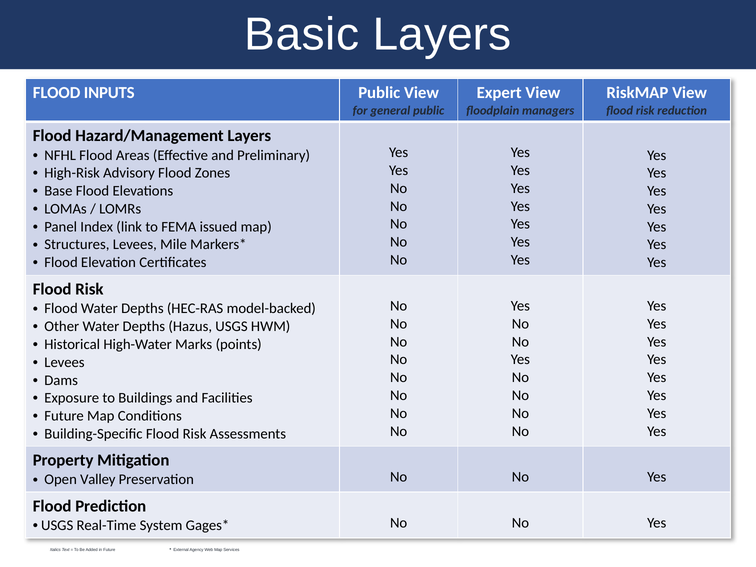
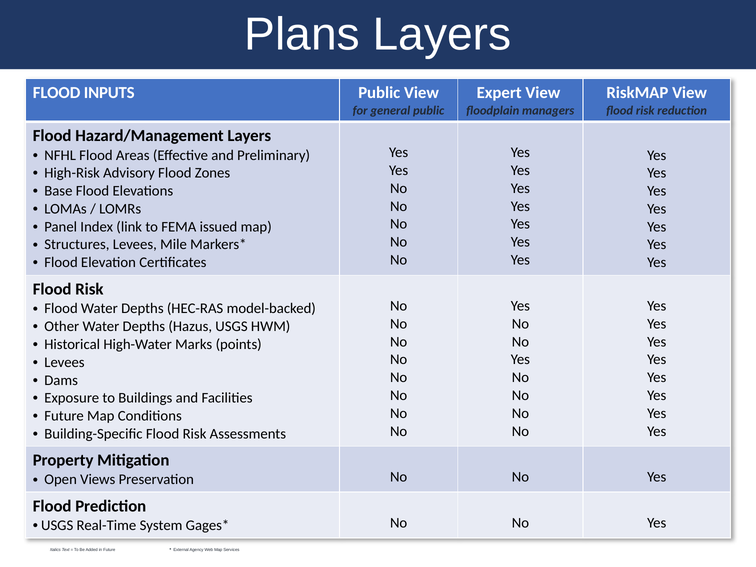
Basic: Basic -> Plans (302, 34)
Valley: Valley -> Views (98, 480)
